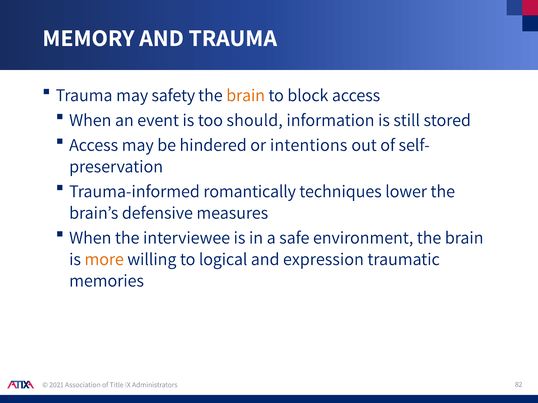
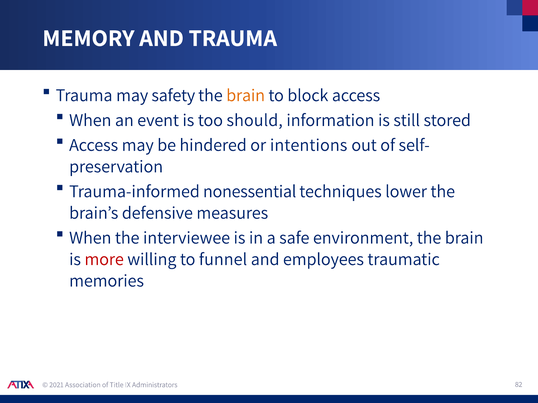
romantically: romantically -> nonessential (250, 192)
more colour: orange -> red (104, 259)
logical: logical -> funnel (223, 259)
expression: expression -> employees (323, 259)
